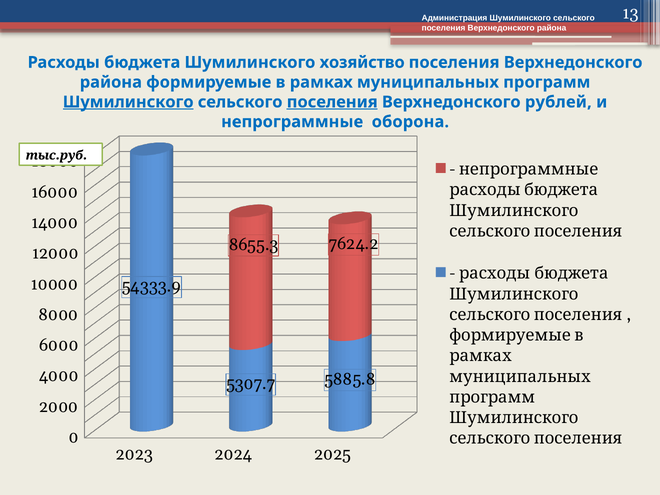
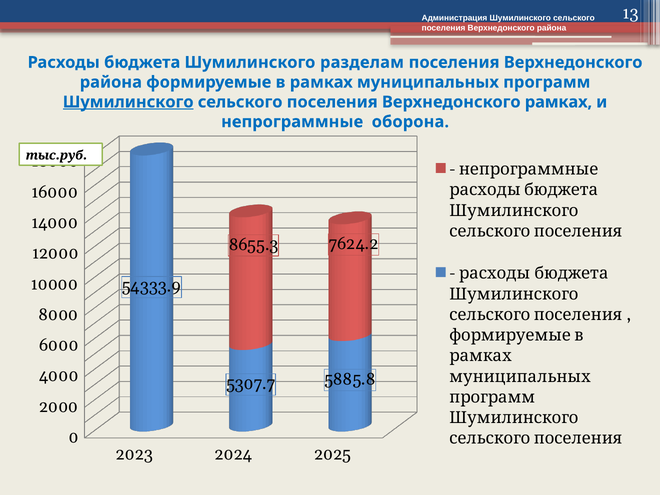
хозяйство: хозяйство -> разделам (362, 62)
поселения underline: present -> none (332, 102)
Верхнедонского рублей: рублей -> рамках (558, 102)
